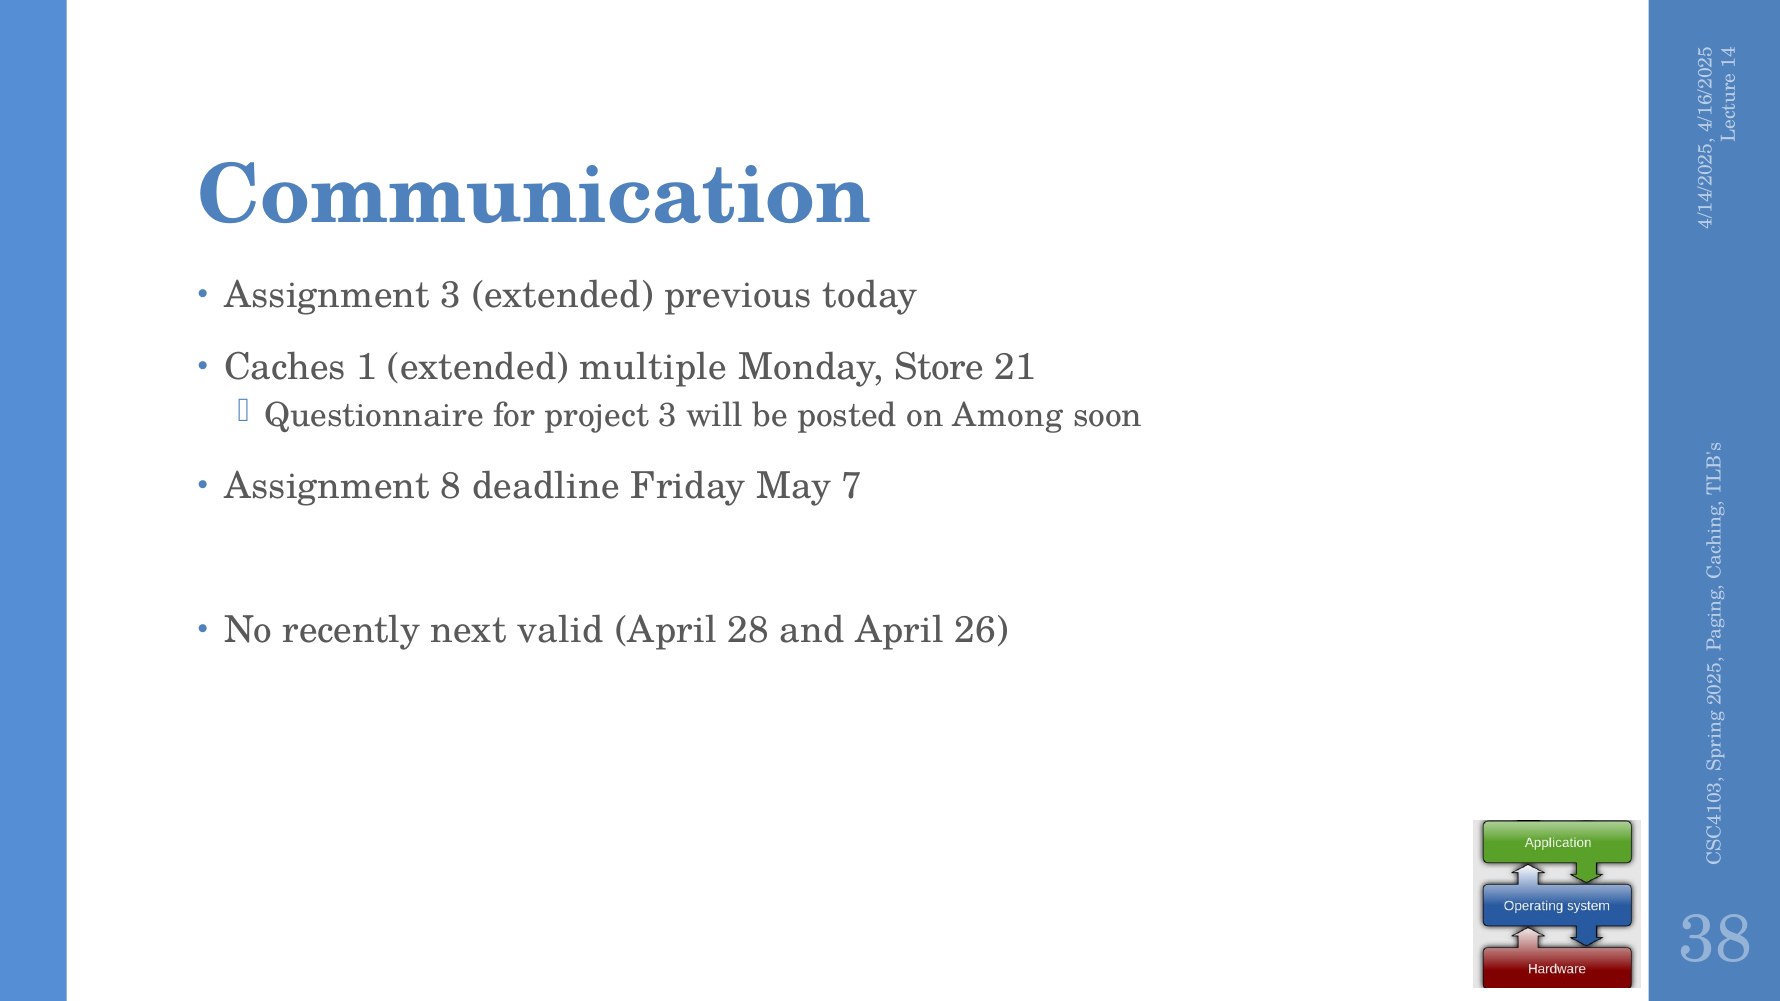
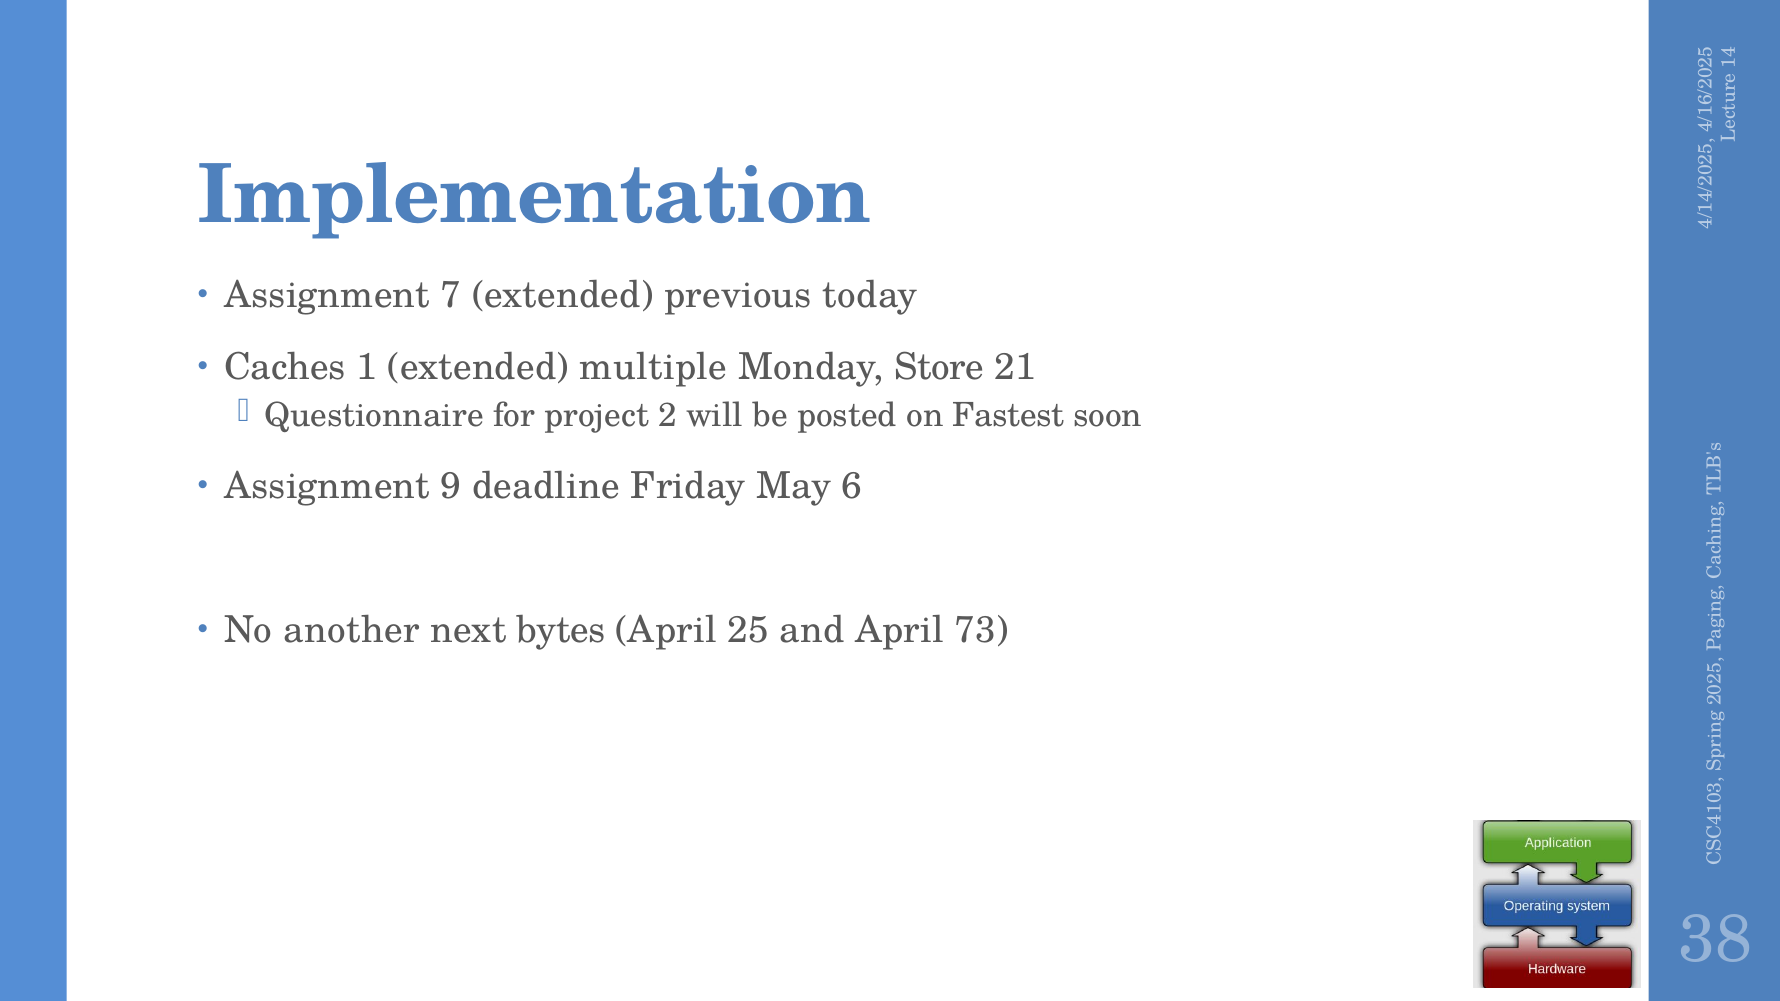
Communication: Communication -> Implementation (535, 196)
Assignment 3: 3 -> 7 (451, 295)
project 3: 3 -> 2 (668, 415)
Among: Among -> Fastest (1008, 415)
8: 8 -> 9 (451, 486)
May 7: 7 -> 6 (852, 486)
recently: recently -> another (351, 630)
valid: valid -> bytes (561, 630)
28: 28 -> 25 (748, 630)
26: 26 -> 73 (982, 630)
